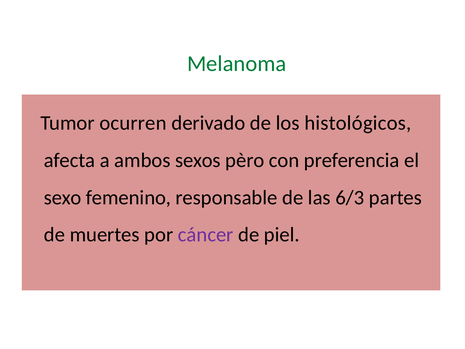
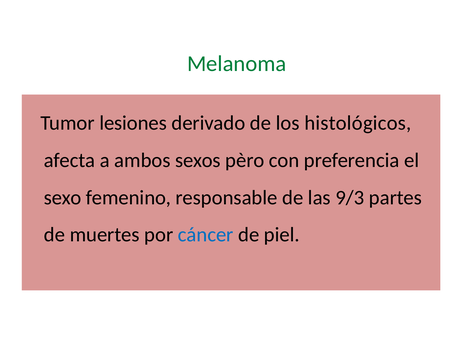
ocurren: ocurren -> lesiones (133, 123)
6/3: 6/3 -> 9/3 (350, 197)
cáncer colour: purple -> blue (206, 235)
